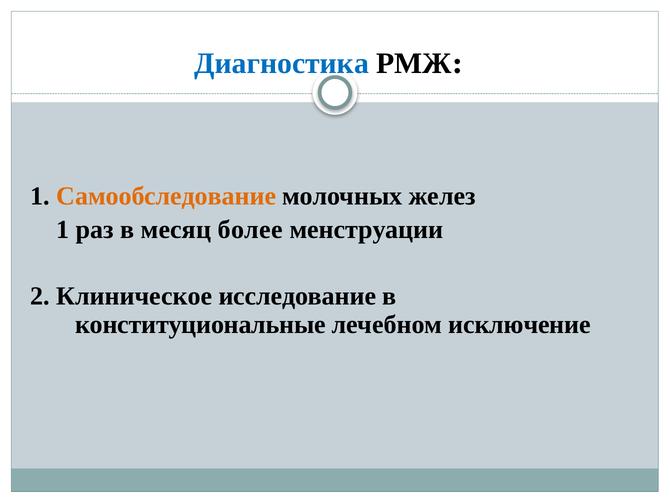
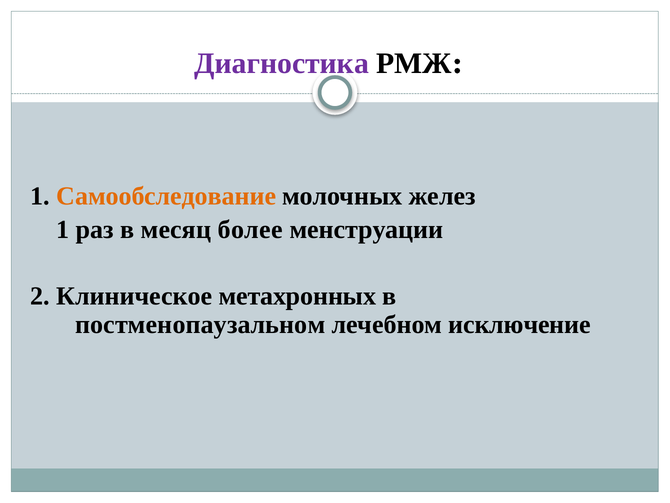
Диагностика colour: blue -> purple (282, 63)
исследование: исследование -> метахронных (297, 296)
конституциональные: конституциональные -> постменопаузальном (200, 324)
